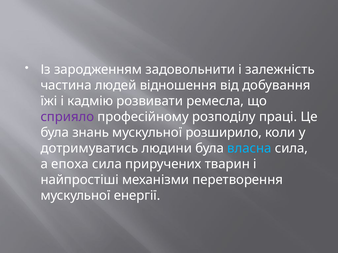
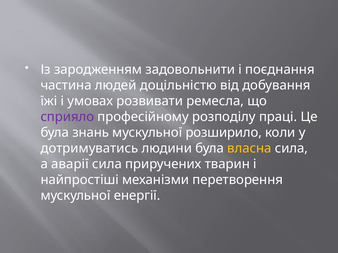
залежність: залежність -> поєднання (280, 70)
відношення: відношення -> доцільністю (178, 85)
кадмію: кадмію -> умовах (90, 101)
власна colour: light blue -> yellow (249, 149)
епоха: епоха -> аварії (70, 164)
